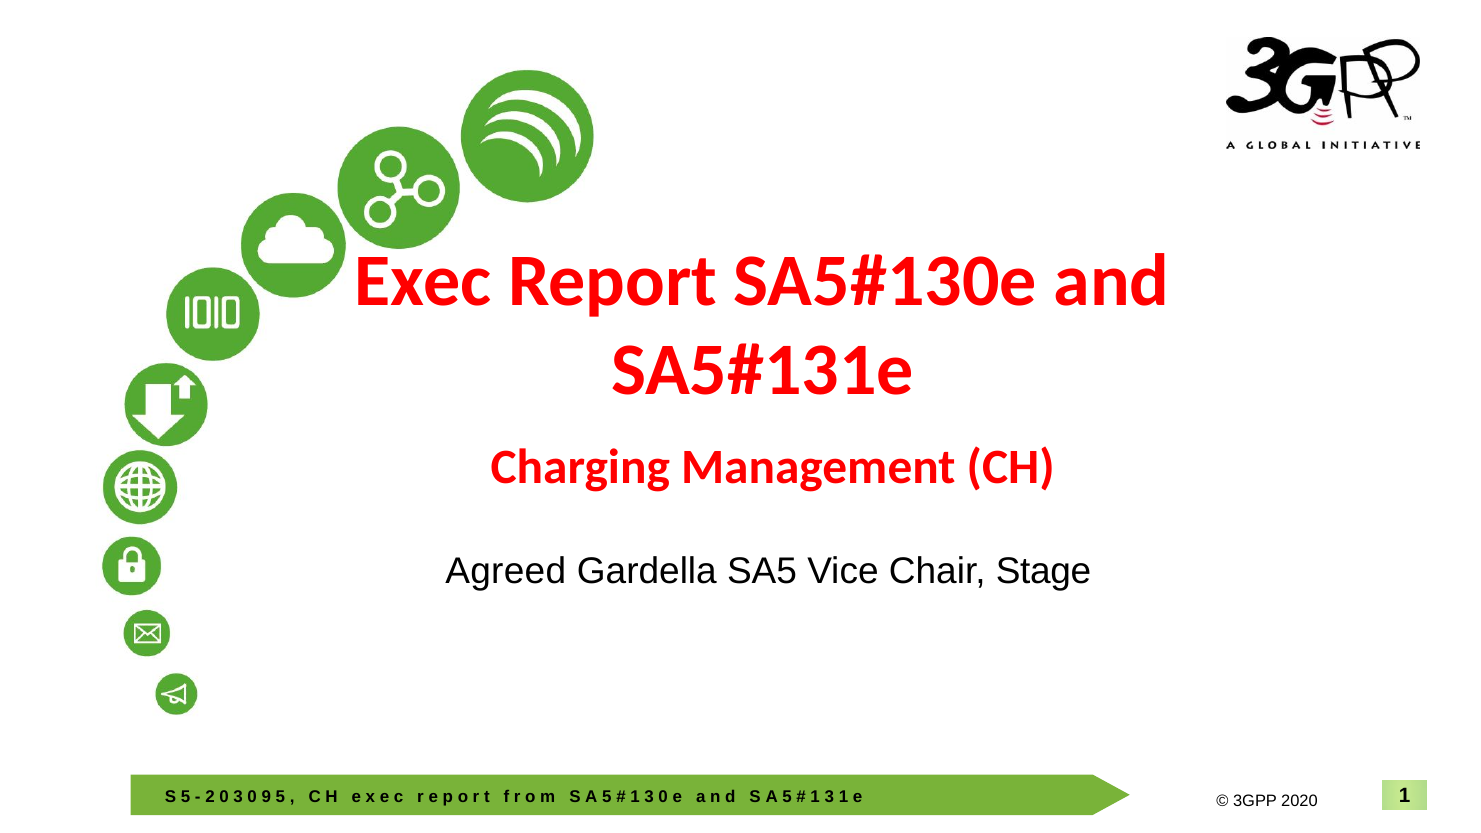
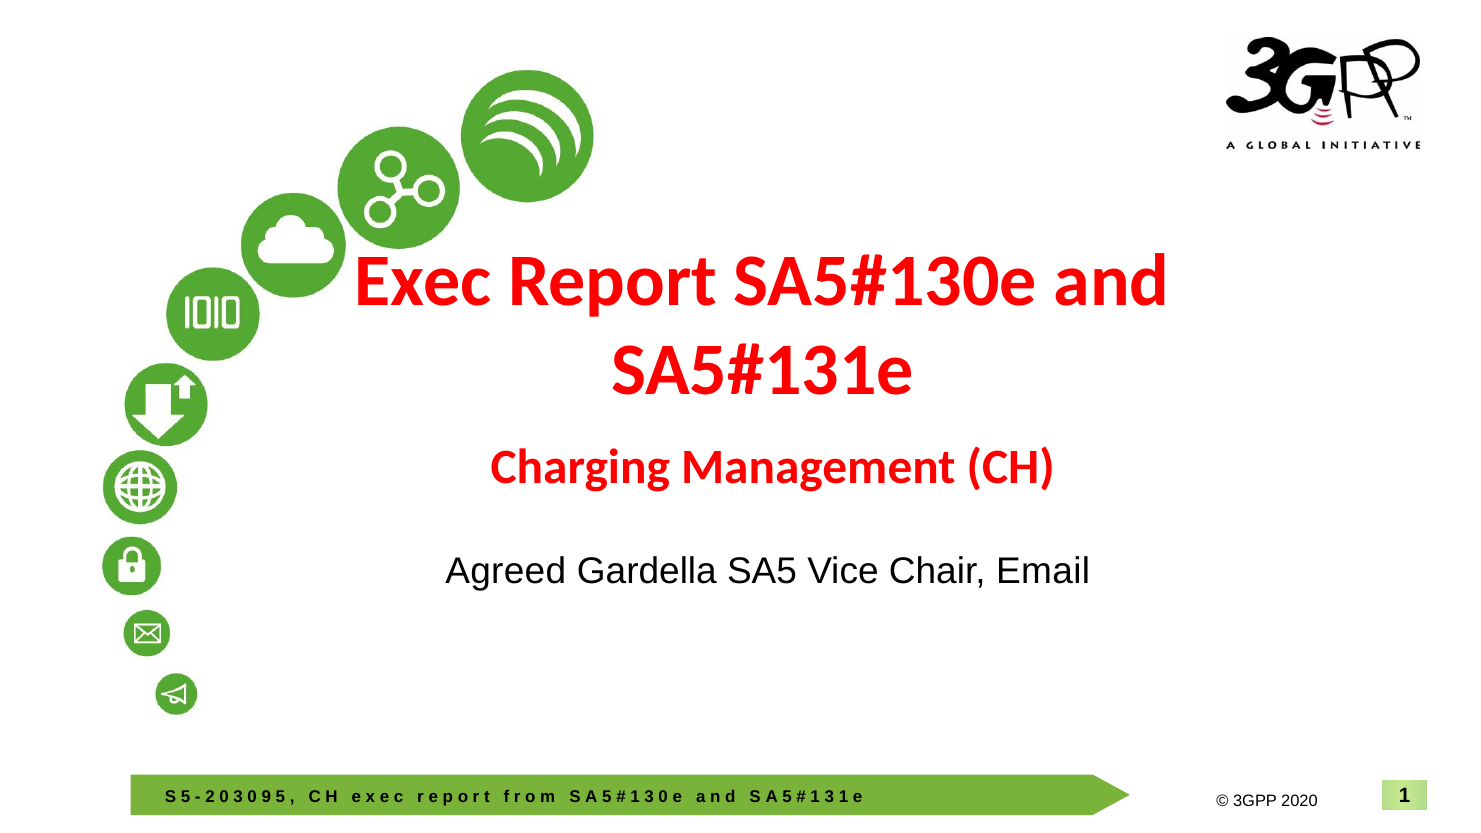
Stage: Stage -> Email (1043, 571)
